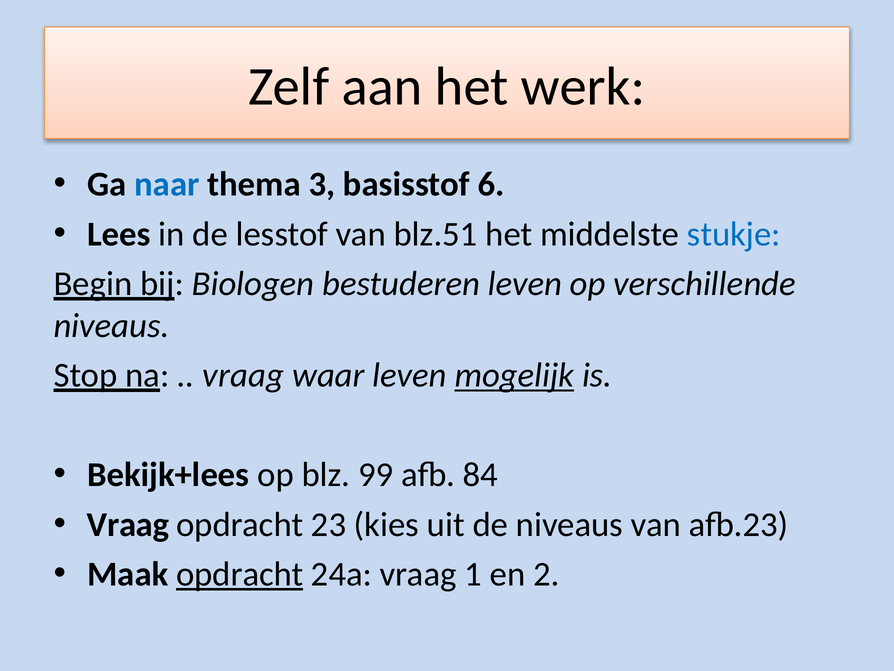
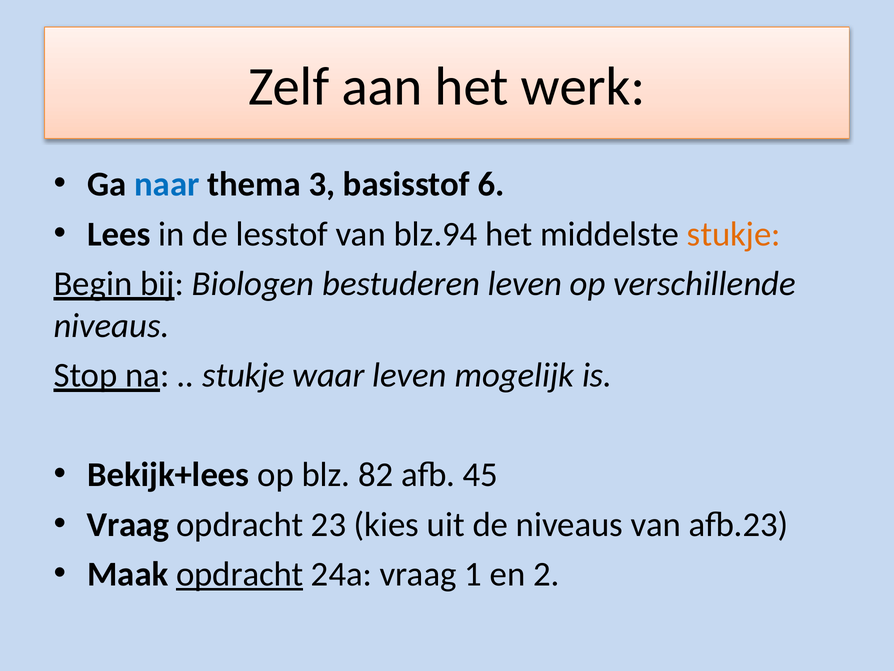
blz.51: blz.51 -> blz.94 (436, 234)
stukje colour: blue -> orange (734, 234)
vraag: vraag -> stukje (244, 375)
mogelijk underline: present -> none (514, 375)
99: 99 -> 82 (376, 474)
84: 84 -> 45 (480, 474)
